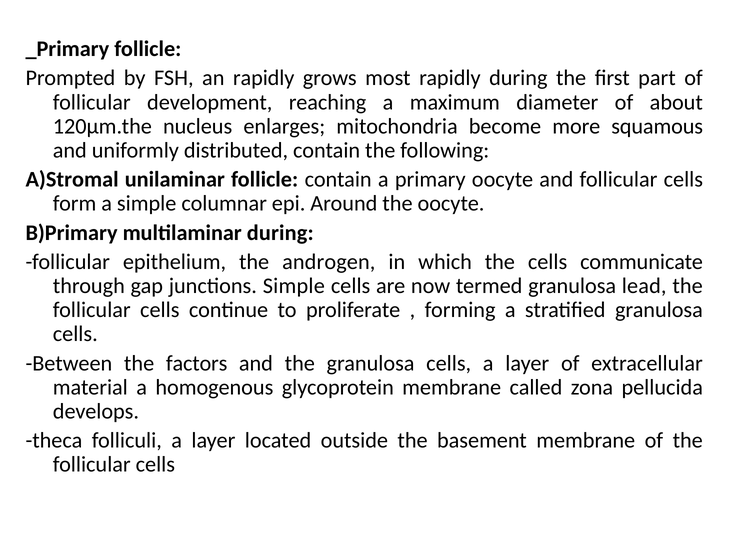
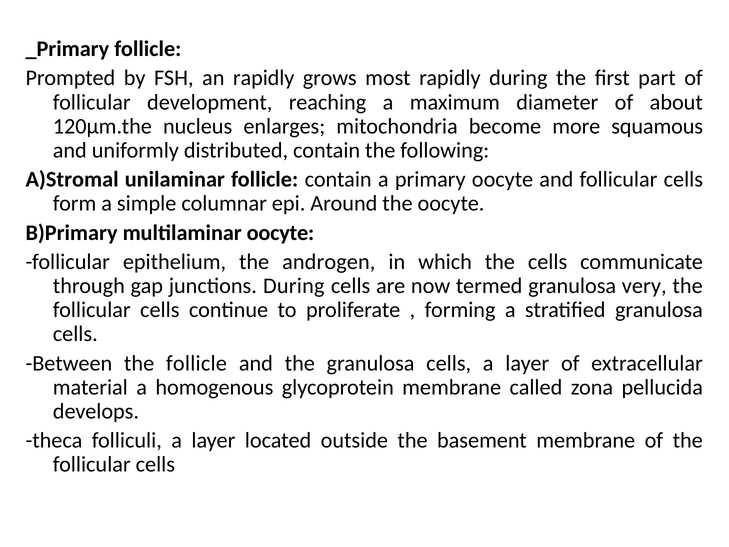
multilaminar during: during -> oocyte (280, 233)
junctions Simple: Simple -> During (294, 286)
lead: lead -> very (644, 286)
the factors: factors -> follicle (196, 363)
